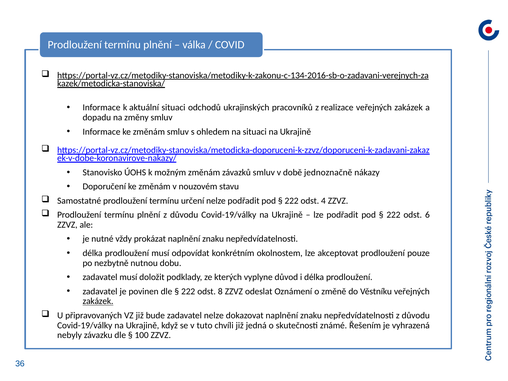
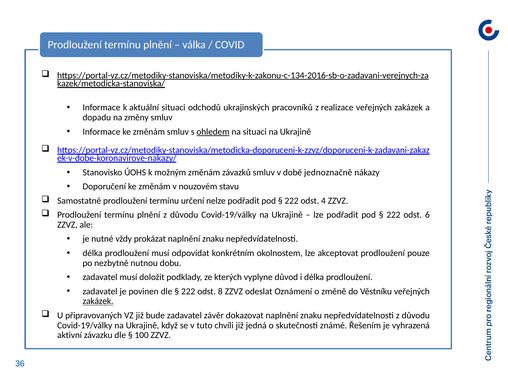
ohledem underline: none -> present (213, 132)
zadavatel nelze: nelze -> závěr (214, 315)
nebyly: nebyly -> aktivní (70, 335)
